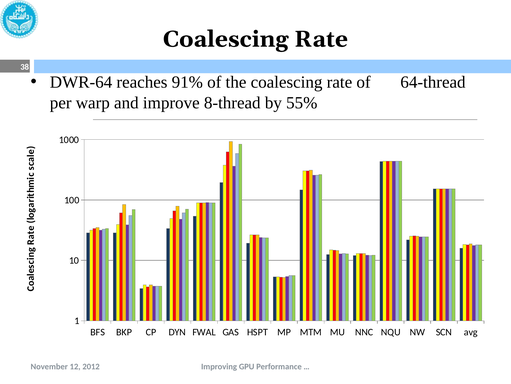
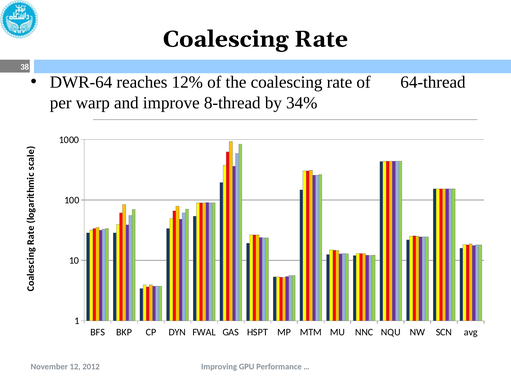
91%: 91% -> 12% (187, 82)
55%: 55% -> 34% (302, 103)
